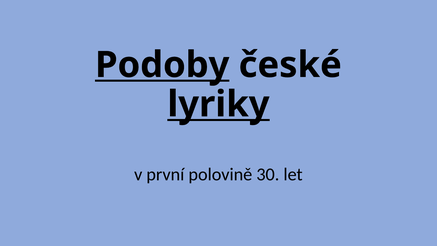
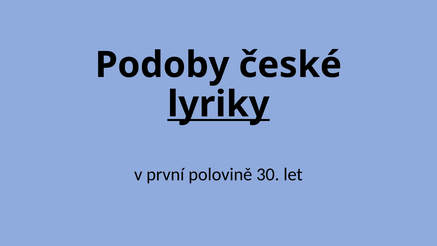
Podoby underline: present -> none (162, 65)
